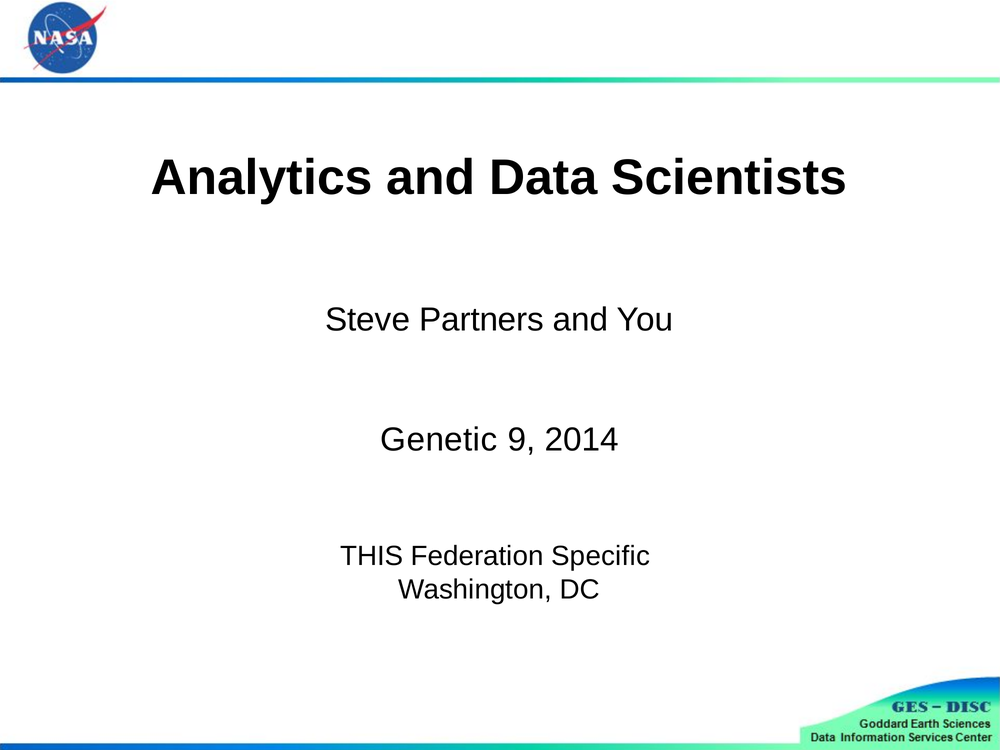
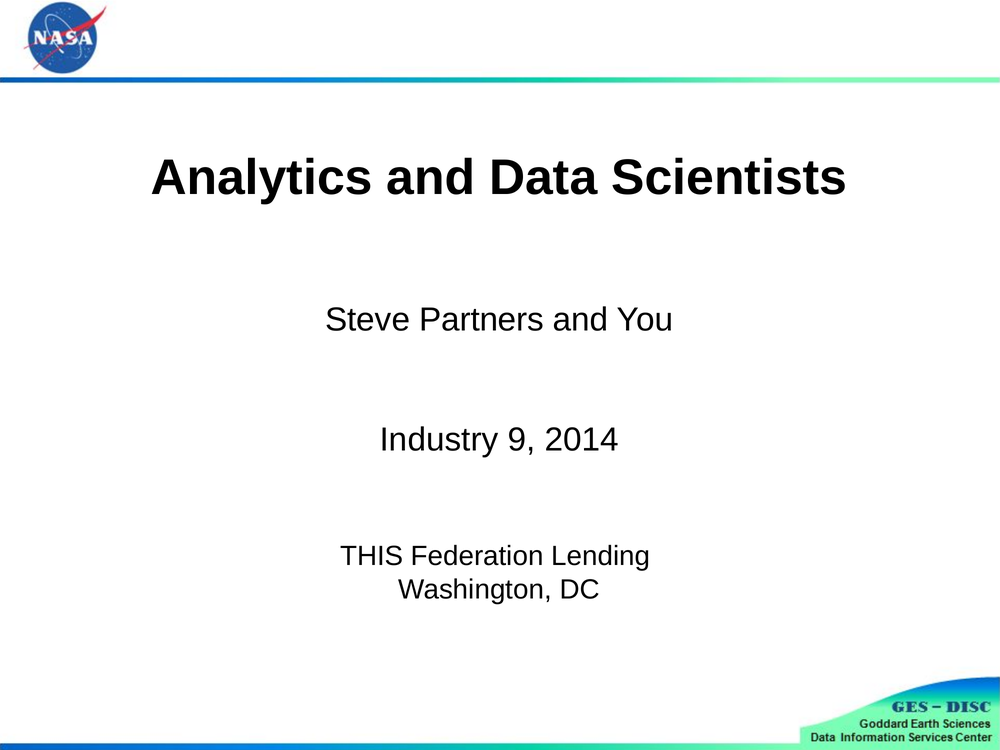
Genetic: Genetic -> Industry (439, 440)
Specific: Specific -> Lending (601, 556)
